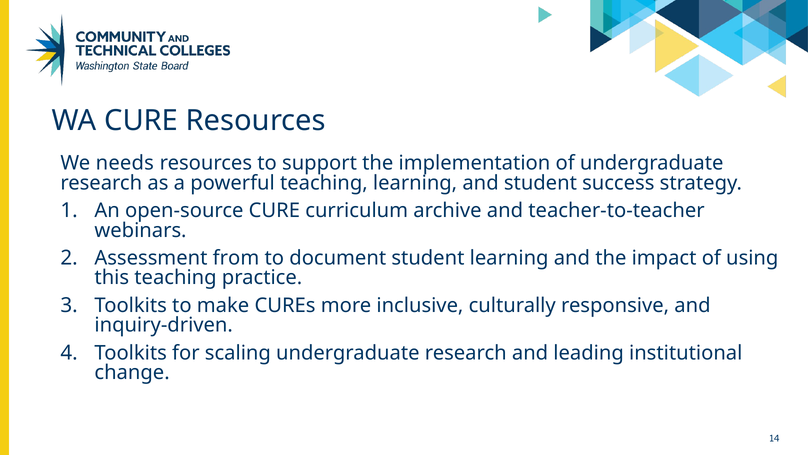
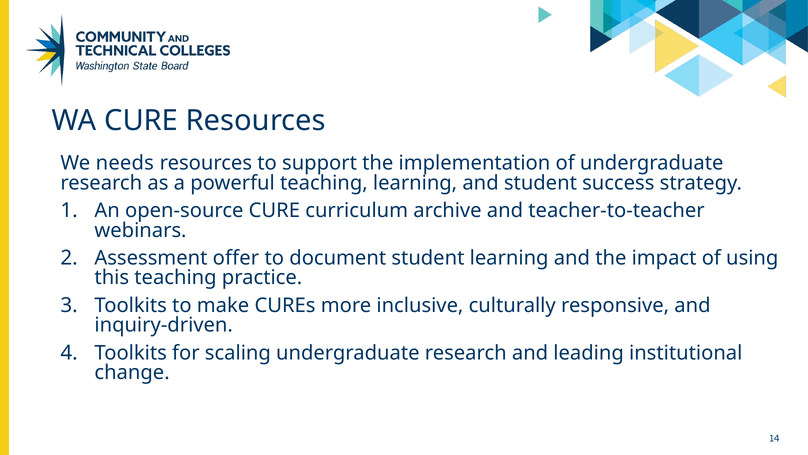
from: from -> offer (236, 258)
